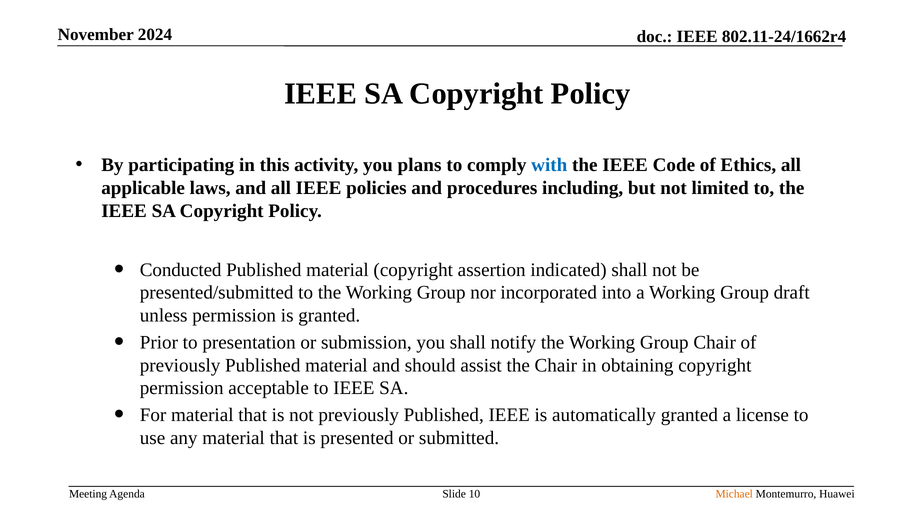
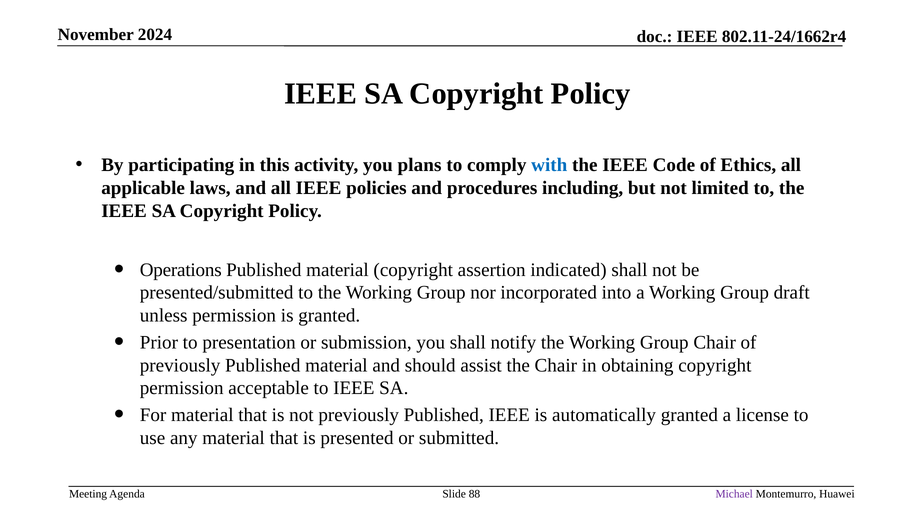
Conducted: Conducted -> Operations (181, 270)
10: 10 -> 88 (474, 494)
Michael colour: orange -> purple (734, 494)
